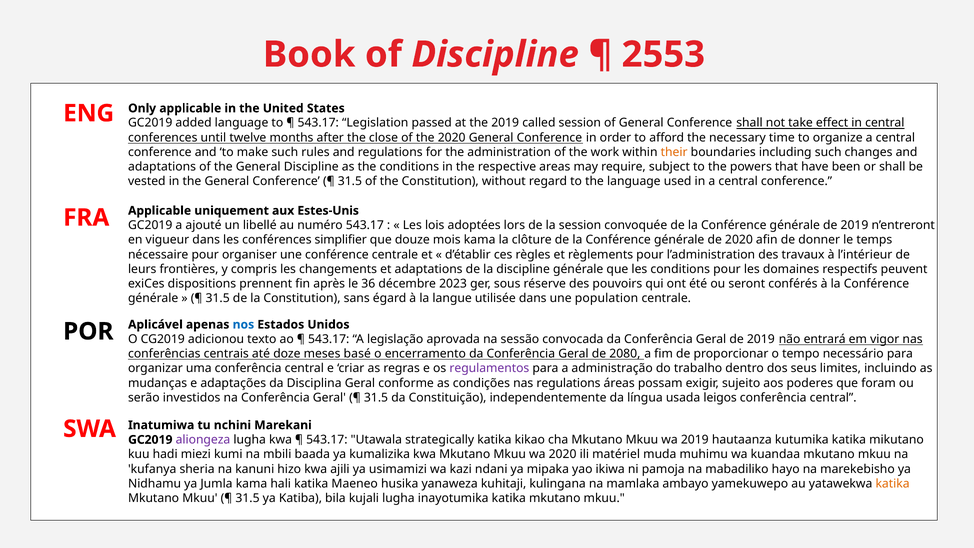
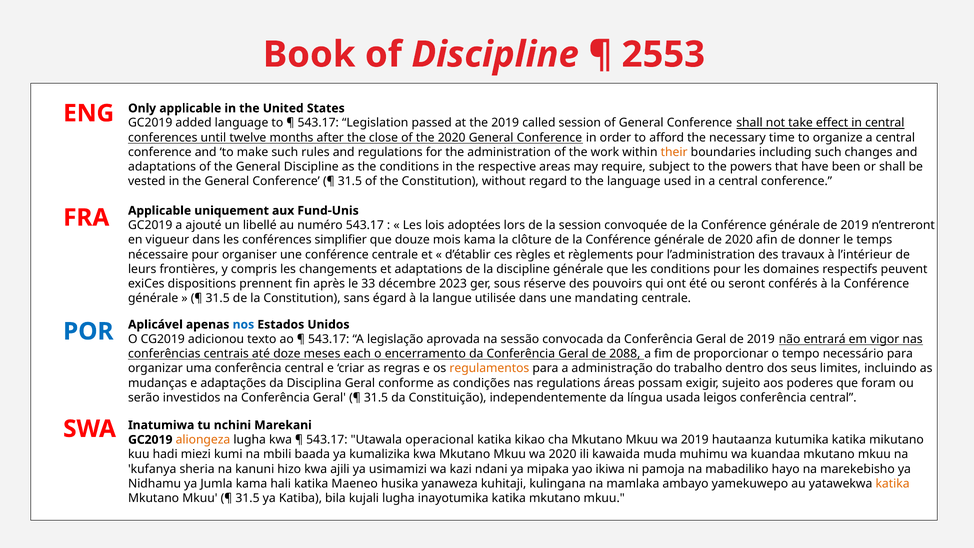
Estes-Unis: Estes-Unis -> Fund-Unis (328, 211)
36: 36 -> 33 (368, 284)
population: population -> mandating (606, 298)
POR colour: black -> blue (88, 331)
basé: basé -> each (357, 354)
2080: 2080 -> 2088 (625, 354)
regulamentos colour: purple -> orange (489, 368)
aliongeza colour: purple -> orange (203, 440)
strategically: strategically -> operacional (440, 440)
matériel: matériel -> kawaida (616, 454)
